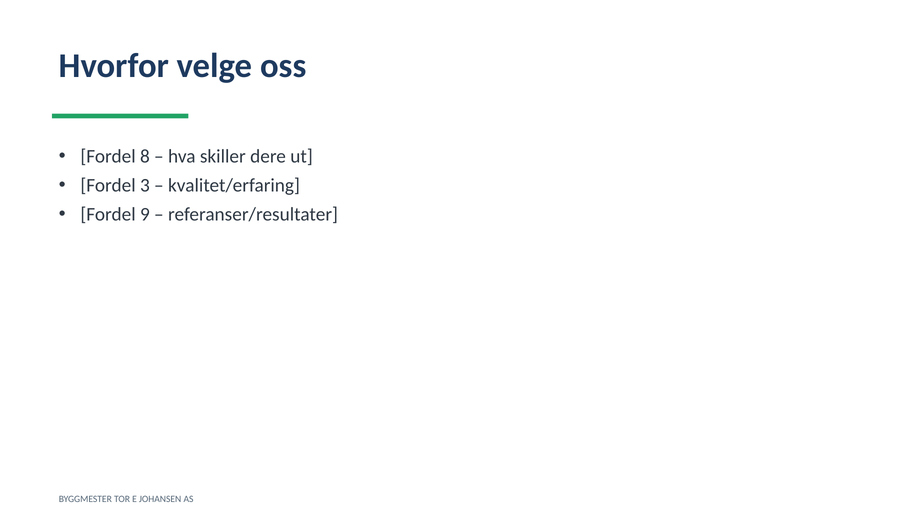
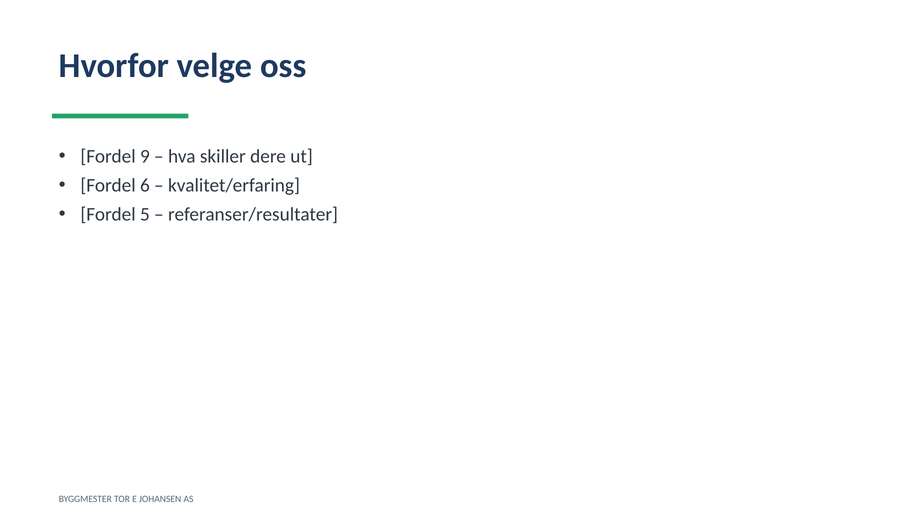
8: 8 -> 9 (145, 156)
3: 3 -> 6 (145, 185)
9: 9 -> 5 (145, 214)
